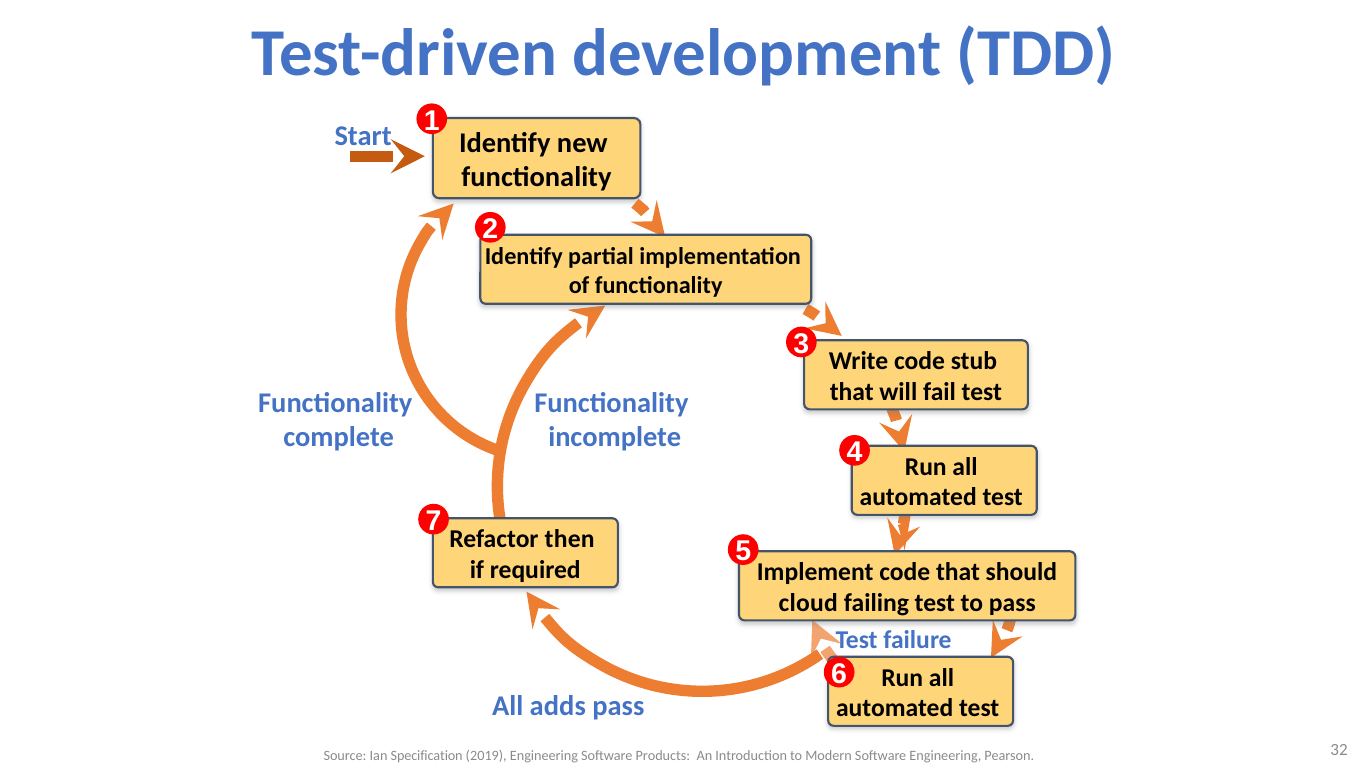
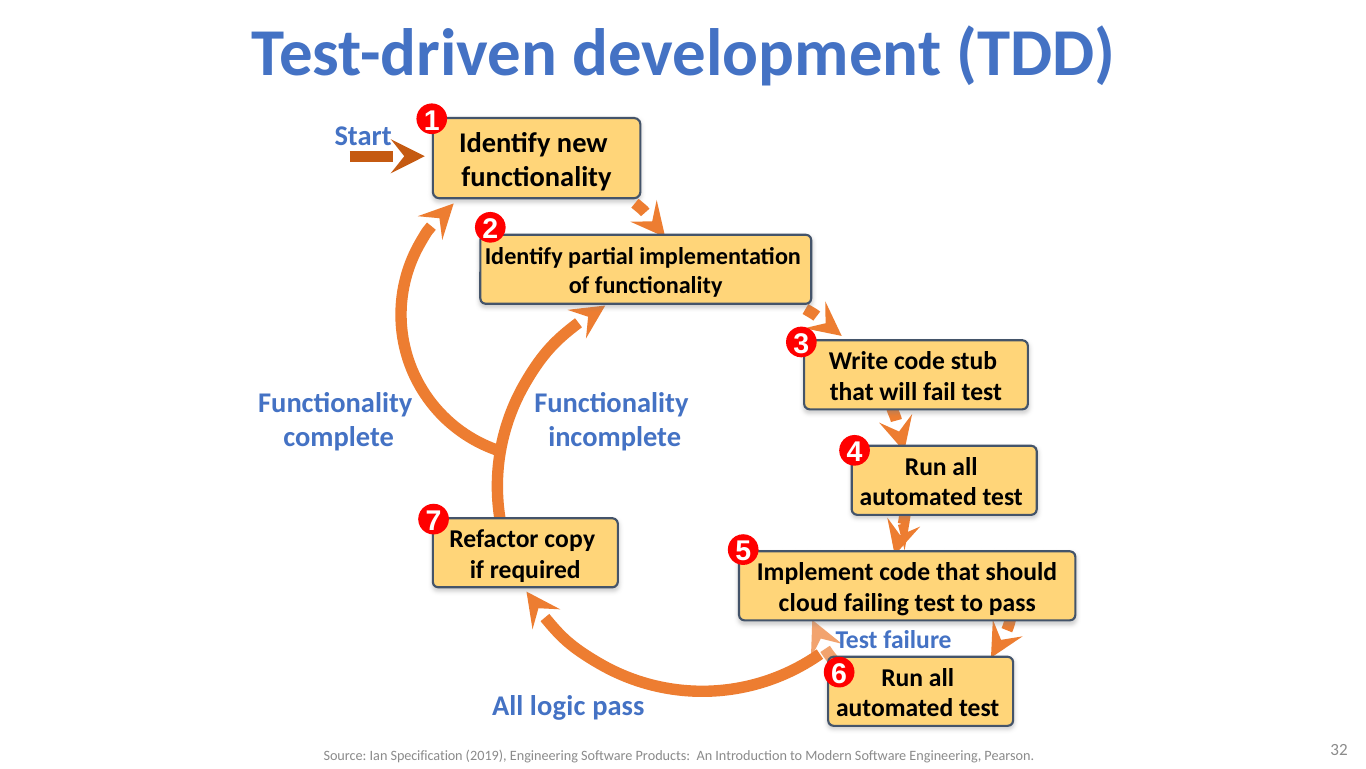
then: then -> copy (570, 539)
adds: adds -> logic (558, 706)
